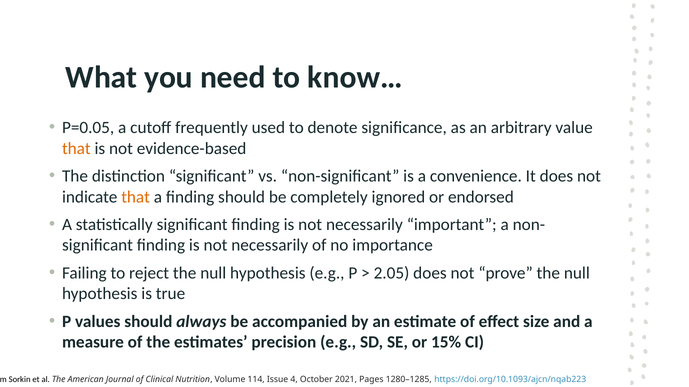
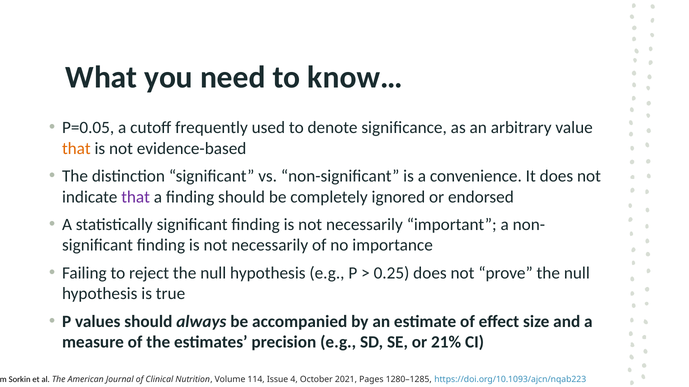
that colour: orange -> purple (136, 197)
2.05: 2.05 -> 0.25 (391, 274)
15%: 15% -> 21% (446, 343)
